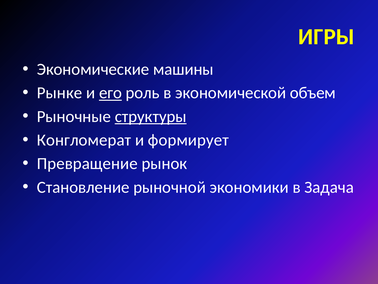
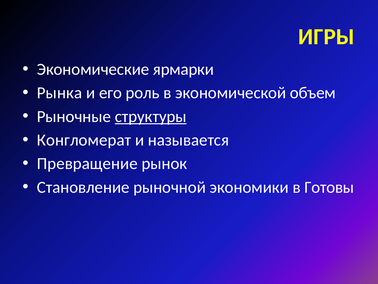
машины: машины -> ярмарки (183, 69)
Рынке: Рынке -> Рынка (60, 93)
его underline: present -> none (110, 93)
формирует: формирует -> называется (188, 140)
Задача: Задача -> Готовы (329, 187)
